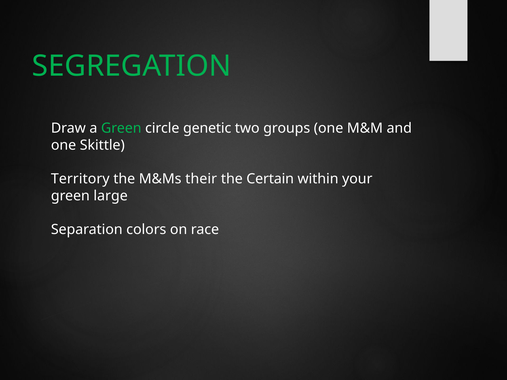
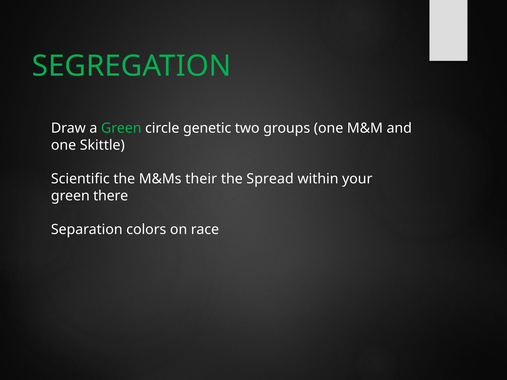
Territory: Territory -> Scientific (80, 179)
Certain: Certain -> Spread (270, 179)
large: large -> there (111, 196)
